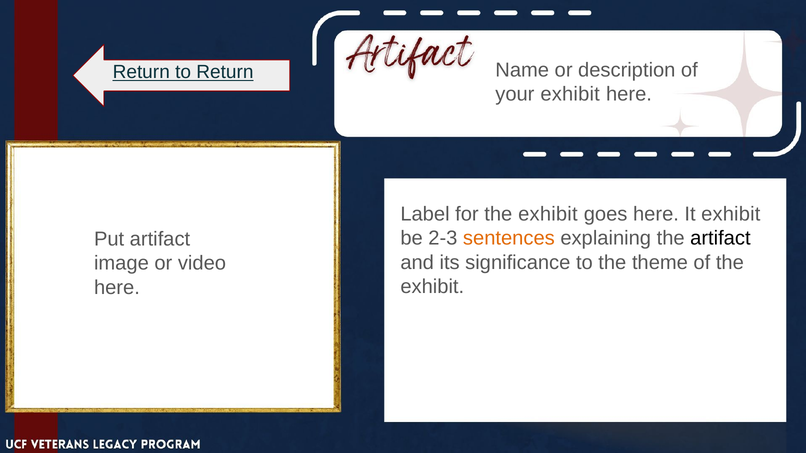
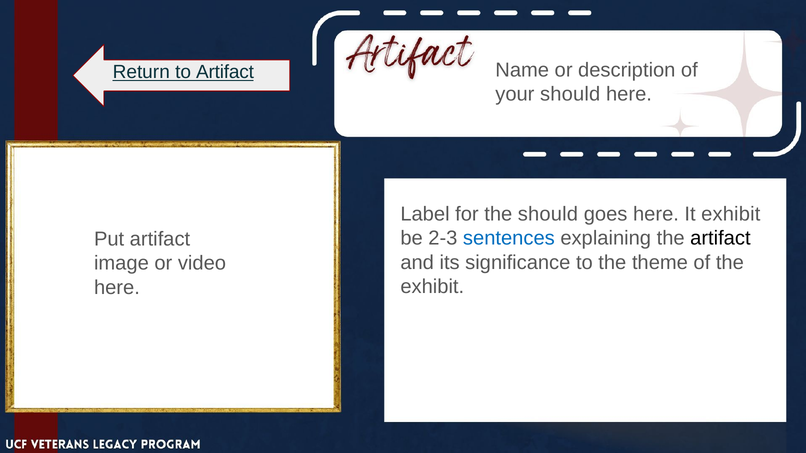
to Return: Return -> Artifact (225, 72)
your exhibit: exhibit -> should (570, 94)
for the exhibit: exhibit -> should (548, 214)
sentences colour: orange -> blue (509, 238)
